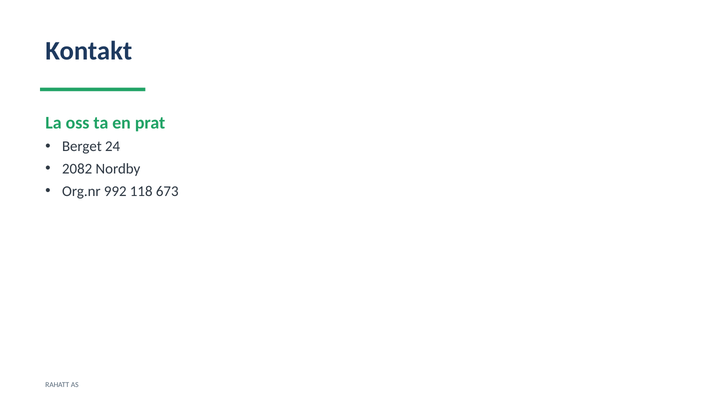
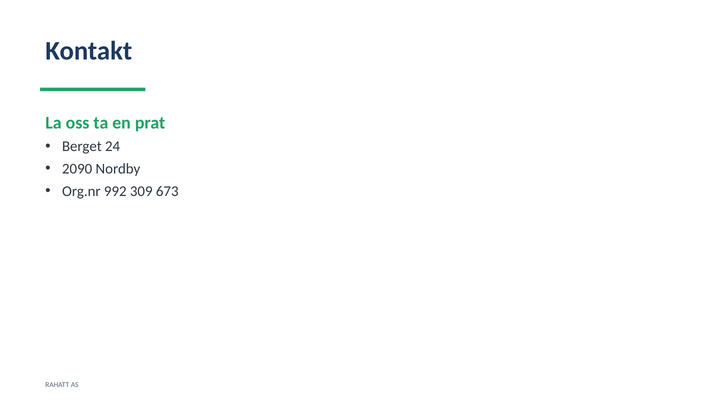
2082: 2082 -> 2090 (77, 169)
118: 118 -> 309 (141, 191)
